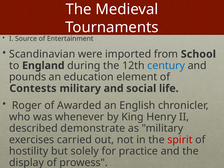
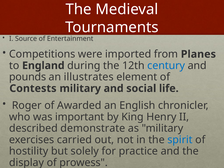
Scandinavian: Scandinavian -> Competitions (42, 54)
School: School -> Planes (198, 54)
education: education -> illustrates (89, 77)
whenever: whenever -> important (80, 117)
spirit colour: red -> blue (180, 140)
